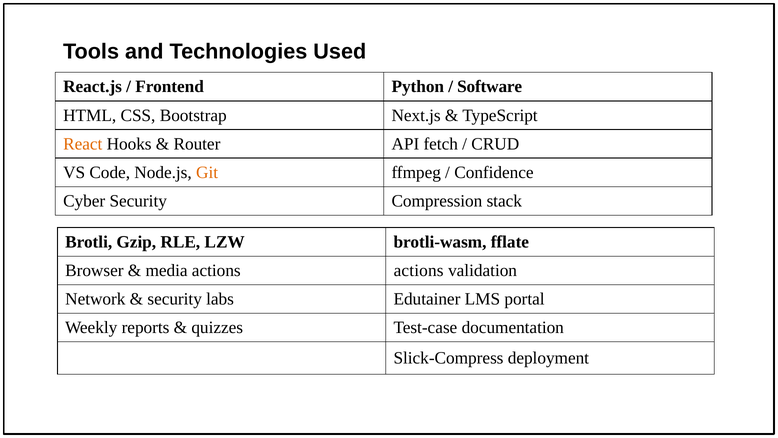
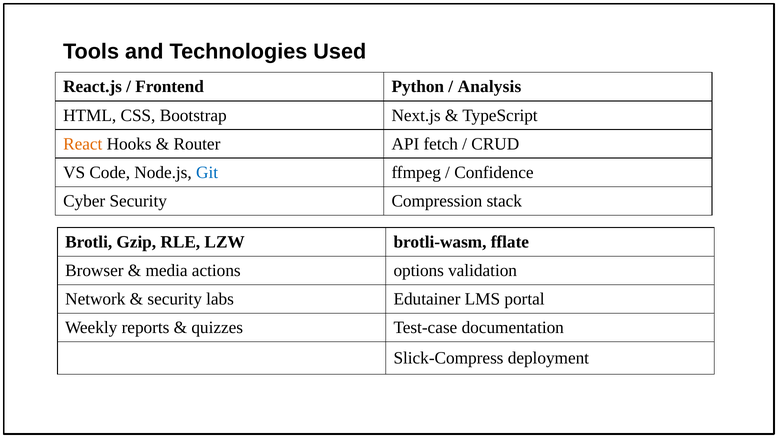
Software: Software -> Analysis (489, 87)
Git colour: orange -> blue (207, 172)
actions actions: actions -> options (419, 270)
